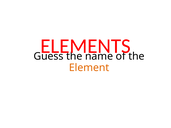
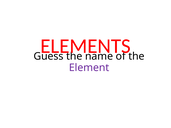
Element colour: orange -> purple (89, 68)
